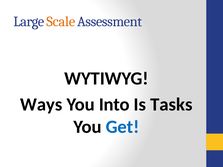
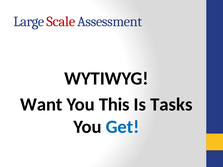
Scale colour: orange -> red (61, 22)
Ways: Ways -> Want (41, 105)
Into: Into -> This (114, 105)
